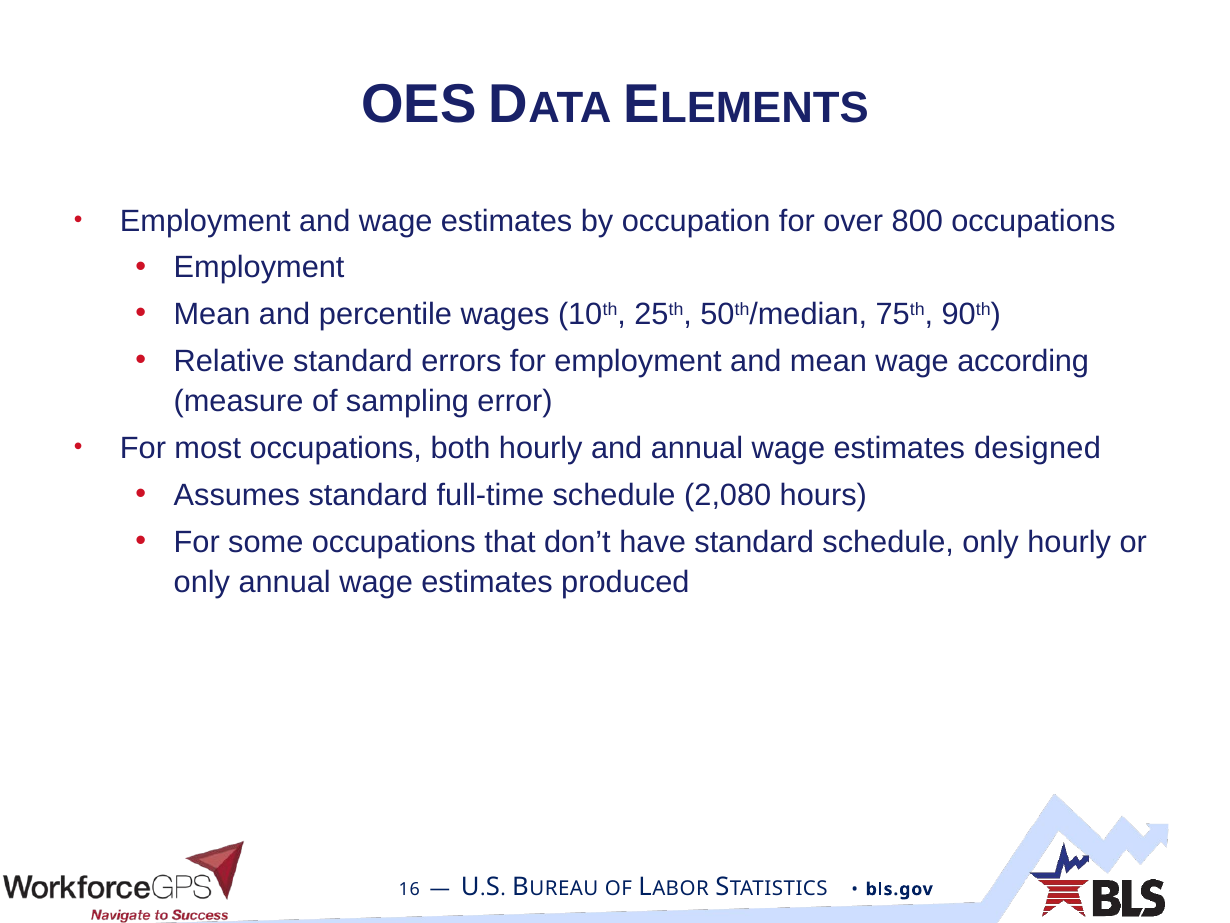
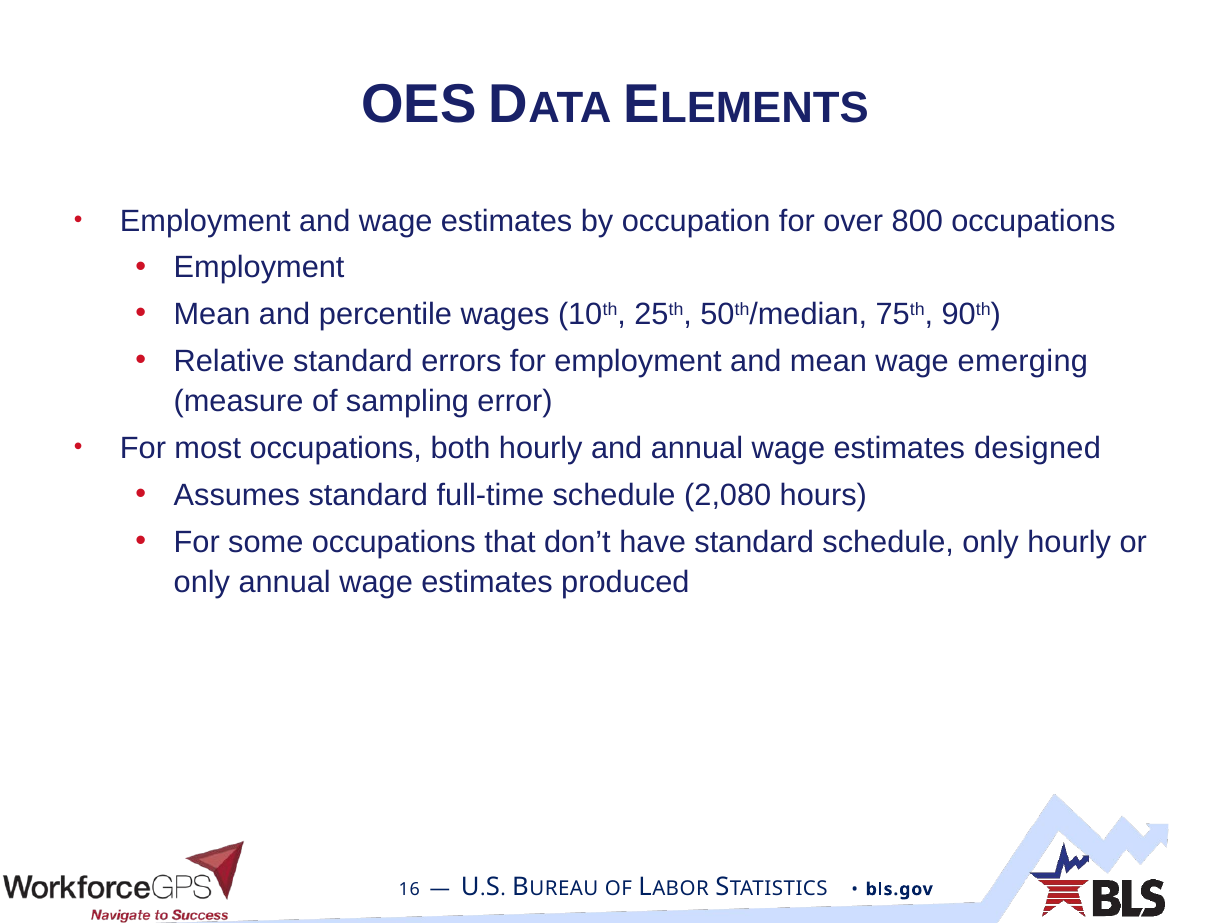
according: according -> emerging (1023, 361)
